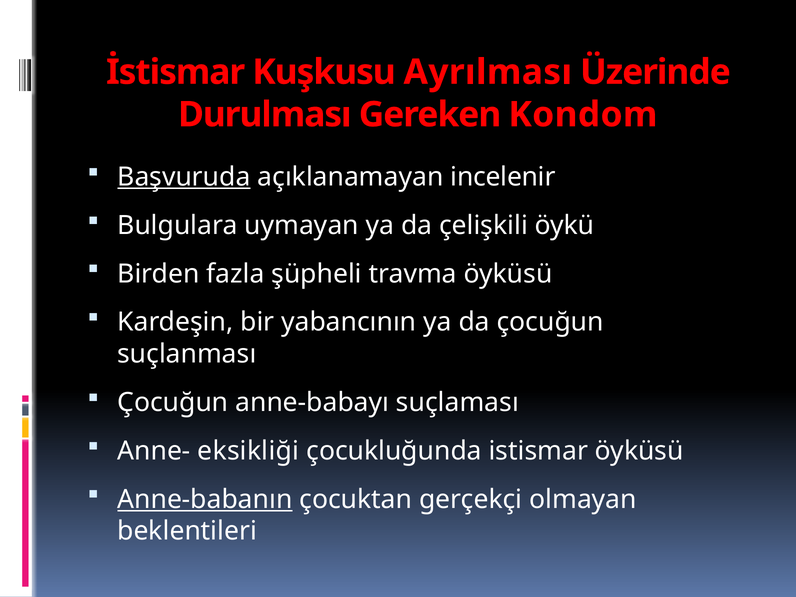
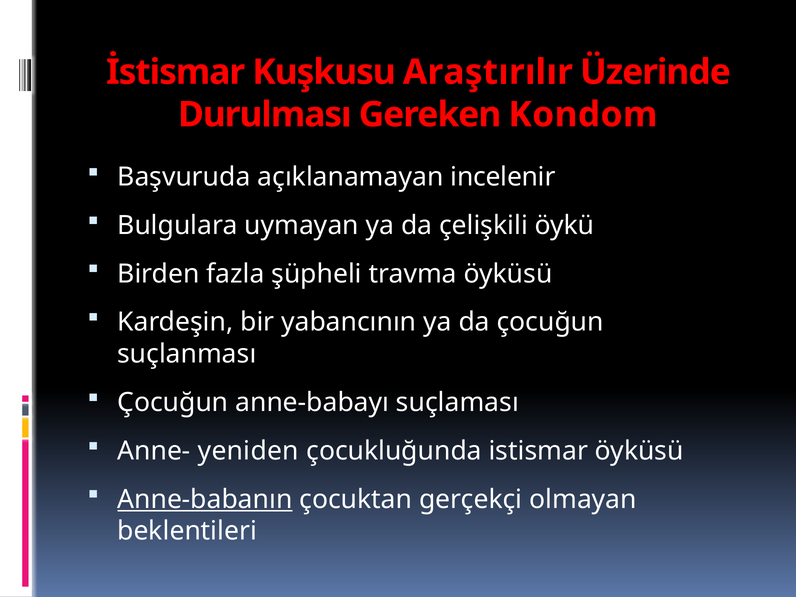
Ayrılması: Ayrılması -> Araştırılır (488, 72)
Başvuruda underline: present -> none (184, 177)
eksikliği: eksikliği -> yeniden (248, 451)
